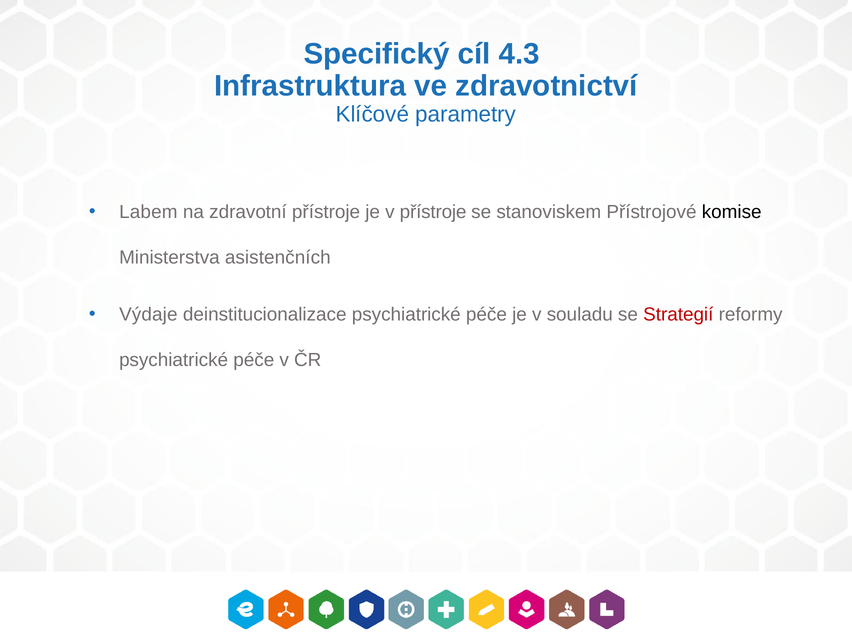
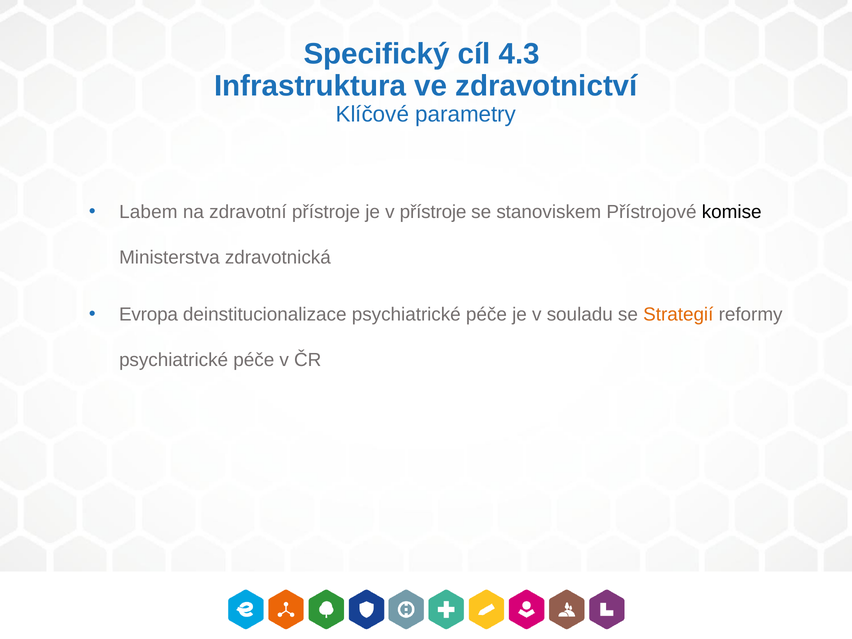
asistenčních: asistenčních -> zdravotnická (278, 257)
Výdaje: Výdaje -> Evropa (149, 315)
Strategií colour: red -> orange (678, 315)
